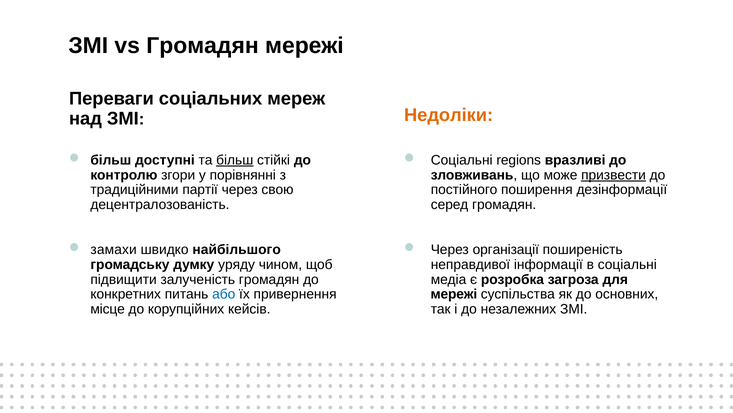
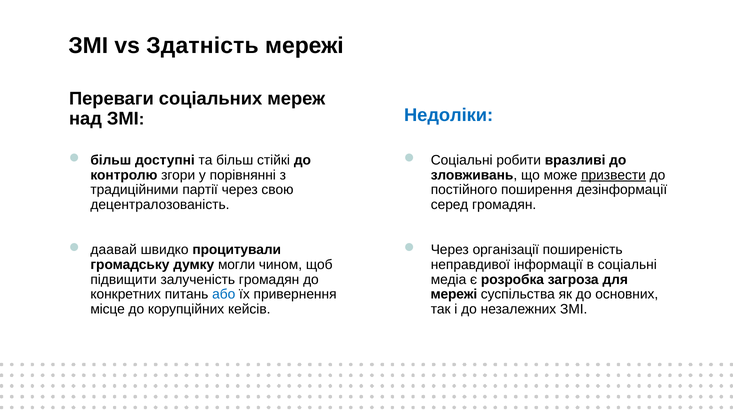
vs Громадян: Громадян -> Здатність (202, 46)
Недоліки colour: orange -> blue (449, 115)
більш underline: present -> none (235, 160)
regions: regions -> робити (519, 160)
замахи: замахи -> даавай (114, 249)
найбільшого: найбільшого -> процитували (237, 249)
уряду: уряду -> могли (237, 264)
